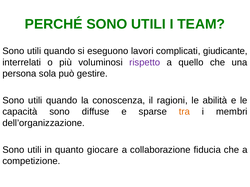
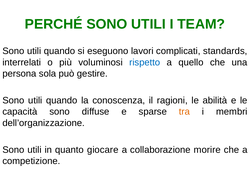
giudicante: giudicante -> standards (225, 51)
rispetto colour: purple -> blue (145, 63)
fiducia: fiducia -> morire (207, 150)
